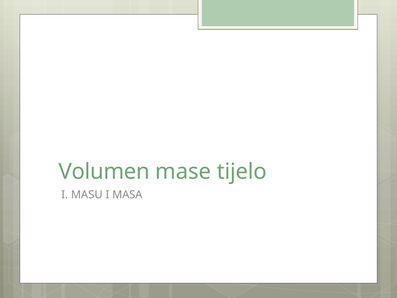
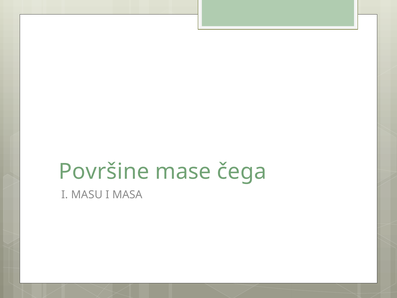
Volumen: Volumen -> Površine (104, 171)
tijelo: tijelo -> čega (242, 171)
